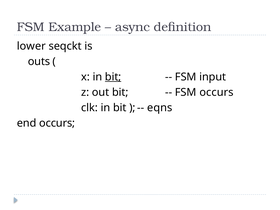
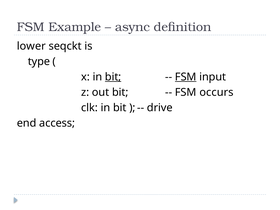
outs: outs -> type (39, 61)
FSM underline: none -> present (186, 77)
eqns: eqns -> drive (160, 108)
end occurs: occurs -> access (57, 123)
